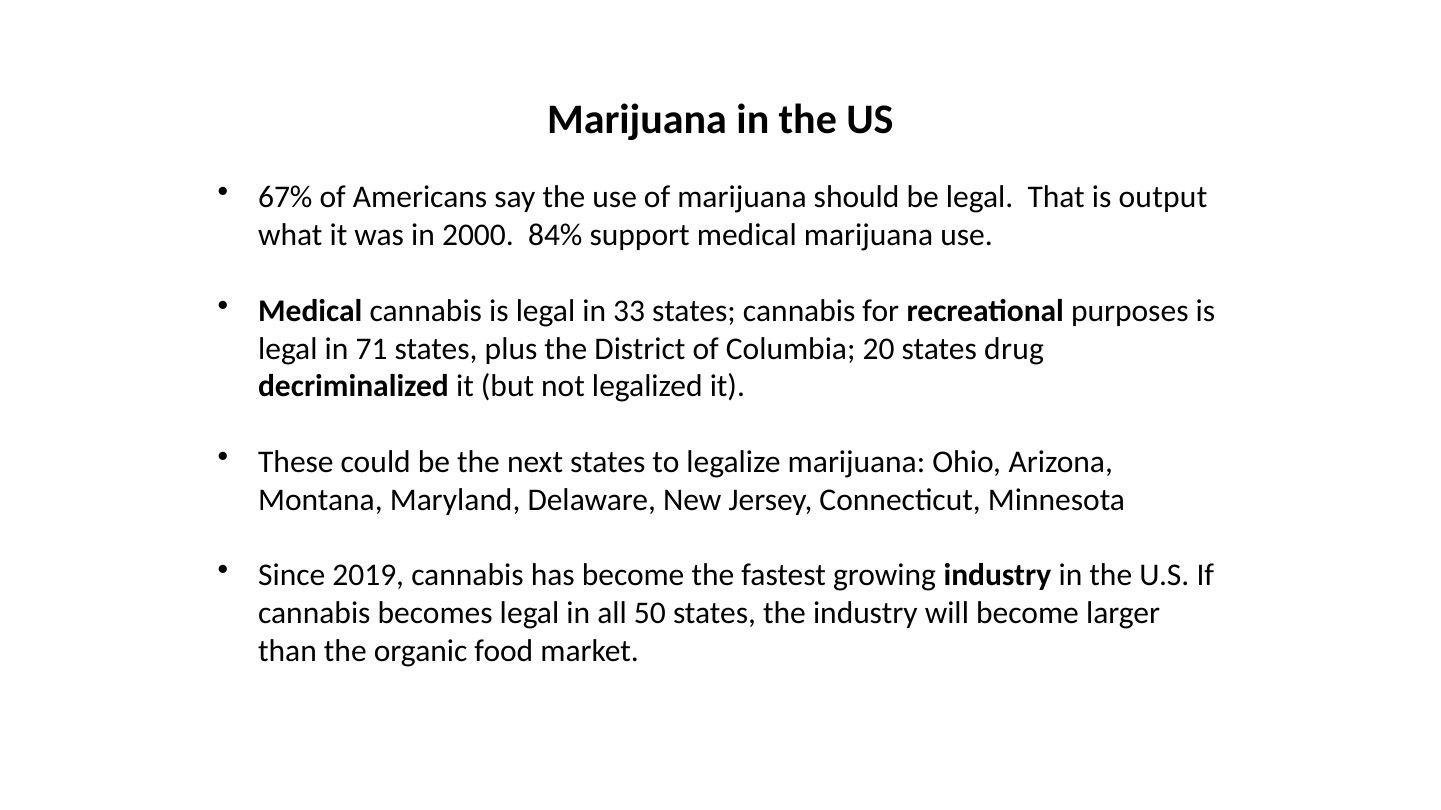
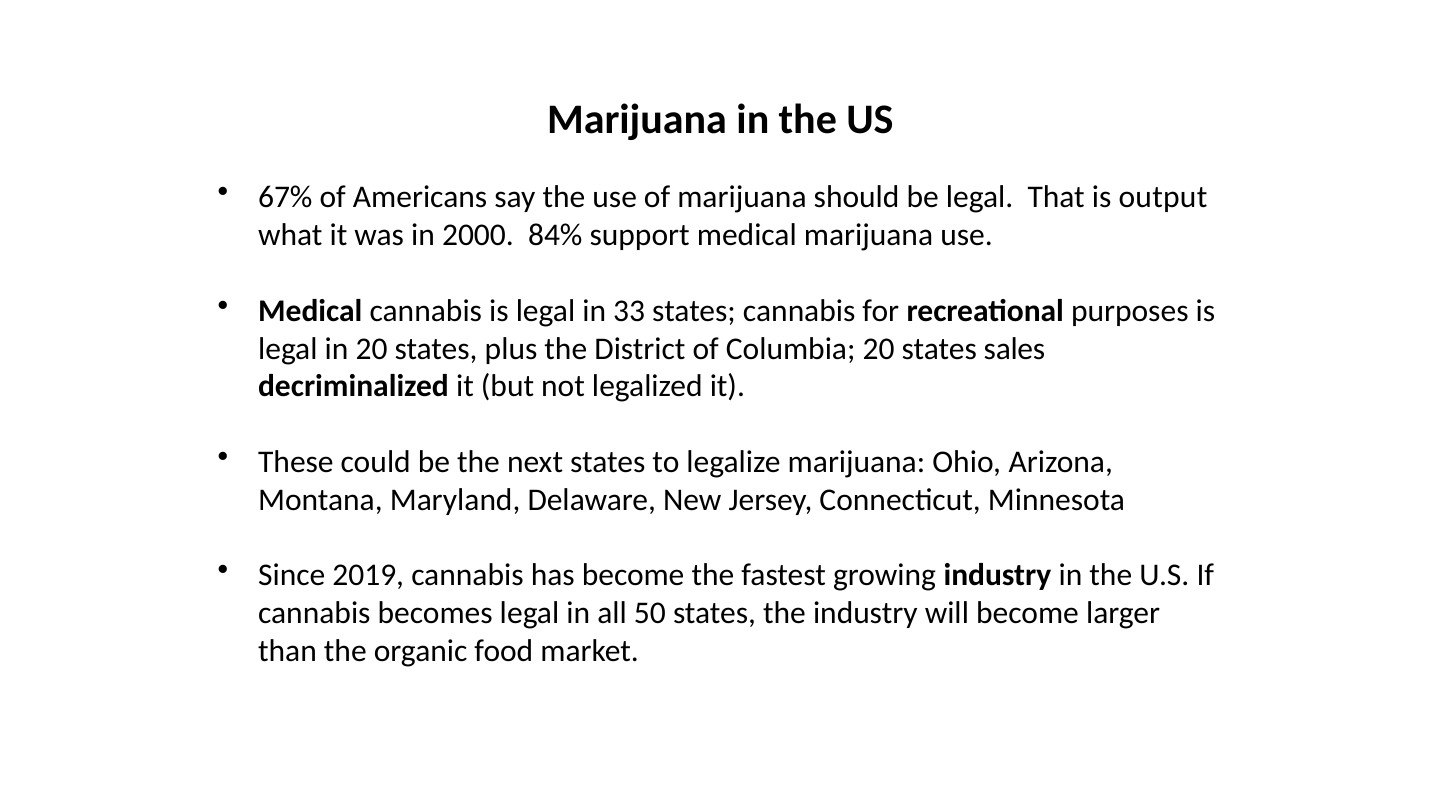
in 71: 71 -> 20 (372, 349)
drug: drug -> sales (1014, 349)
